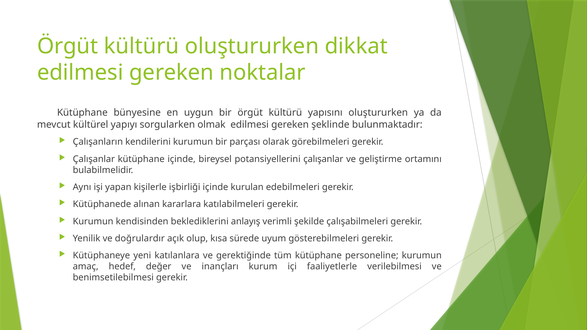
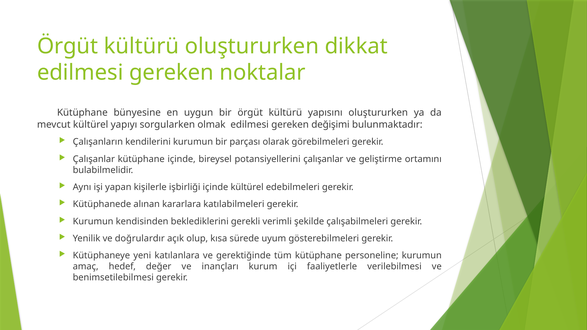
şeklinde: şeklinde -> değişimi (330, 125)
içinde kurulan: kurulan -> kültürel (247, 187)
anlayış: anlayış -> gerekli (246, 221)
